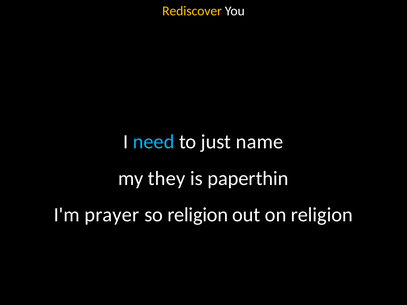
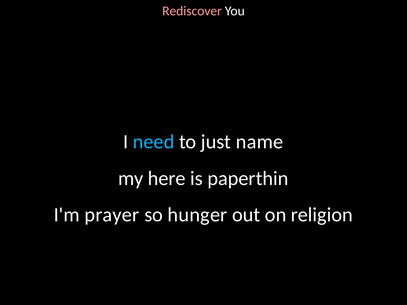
Rediscover colour: yellow -> pink (192, 11)
they: they -> here (167, 178)
so religion: religion -> hunger (198, 215)
